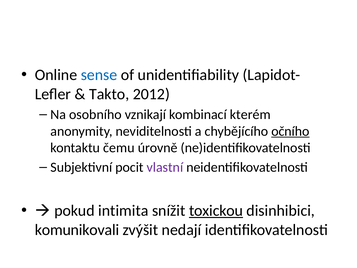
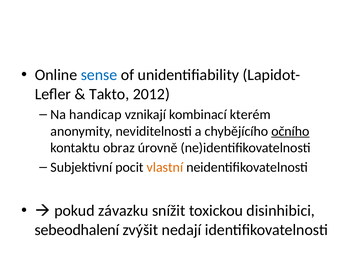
osobního: osobního -> handicap (95, 114)
čemu: čemu -> obraz (119, 148)
vlastní colour: purple -> orange (165, 167)
intimita: intimita -> závazku (123, 211)
toxickou underline: present -> none (216, 211)
komunikovali: komunikovali -> sebeodhalení (77, 230)
